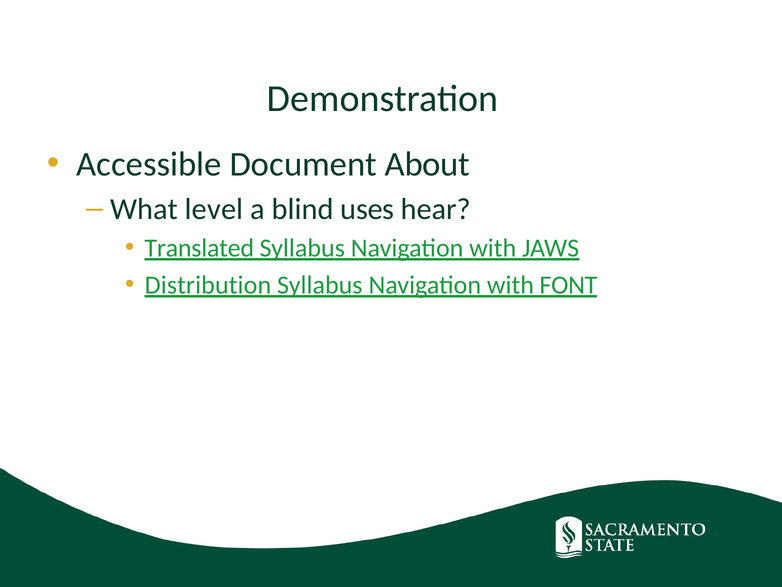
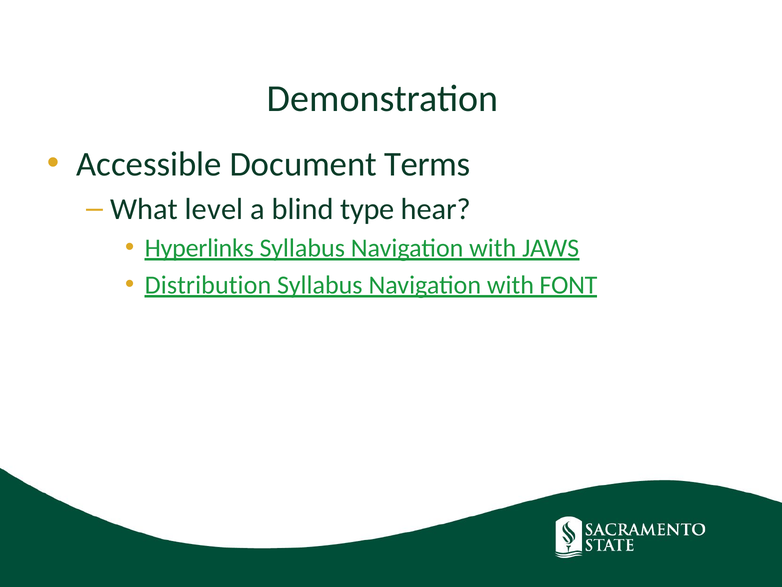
About: About -> Terms (427, 164)
uses: uses -> type (367, 209)
Translated: Translated -> Hyperlinks (199, 248)
